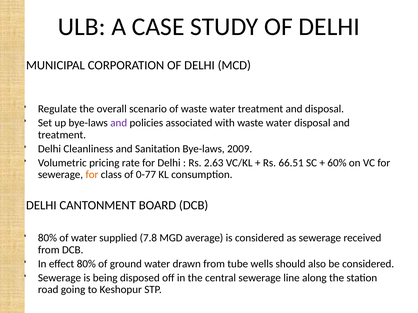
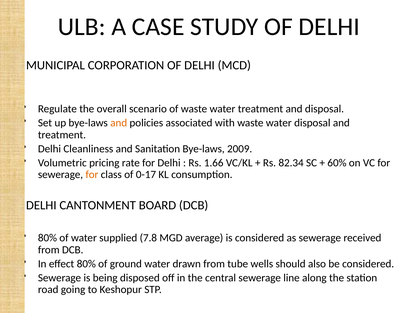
and colour: purple -> orange (119, 123)
2.63: 2.63 -> 1.66 (214, 163)
66.51: 66.51 -> 82.34 (291, 163)
0-77: 0-77 -> 0-17 (146, 175)
